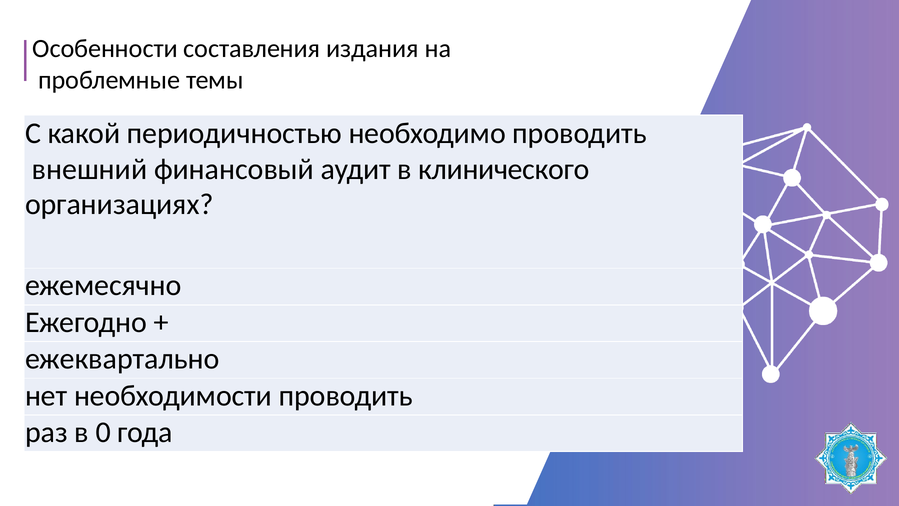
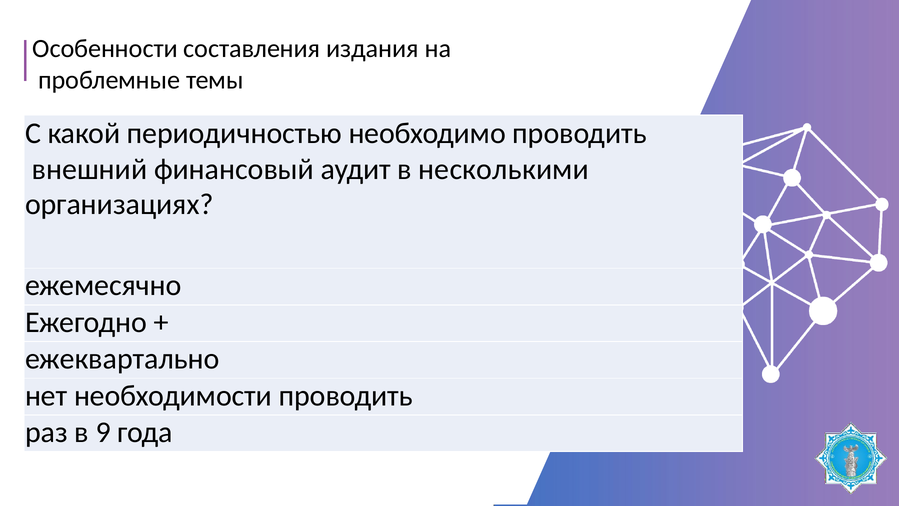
клинического: клинического -> несколькими (504, 169)
0: 0 -> 9 (103, 432)
